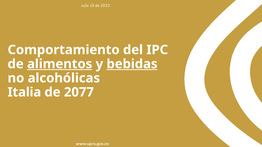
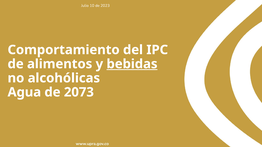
alimentos underline: present -> none (60, 64)
Italia: Italia -> Agua (24, 92)
2077: 2077 -> 2073 (79, 92)
